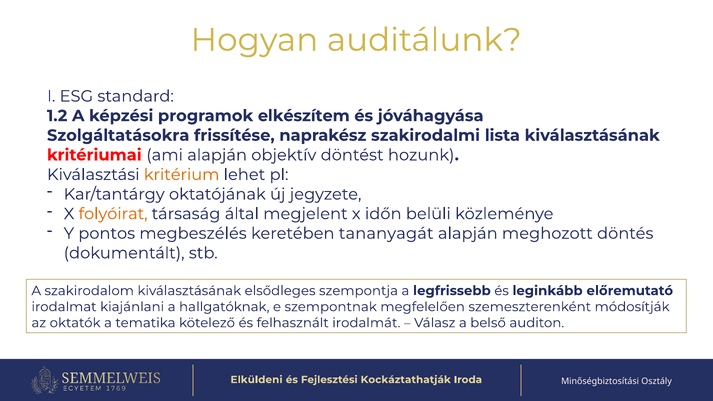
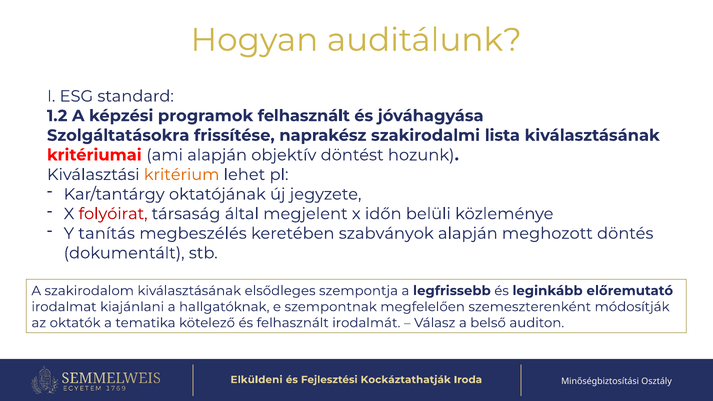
programok elkészítem: elkészítem -> felhasznált (304, 116)
folyóirat colour: orange -> red (113, 214)
pontos: pontos -> tanítás (107, 233)
tananyagát: tananyagát -> szabványok (386, 233)
